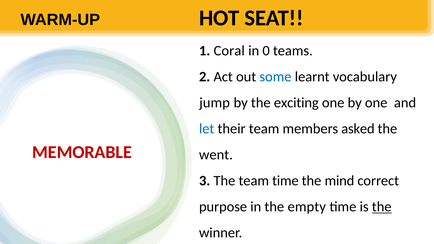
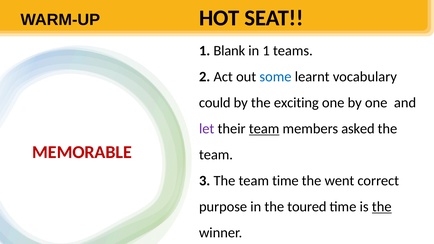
Coral: Coral -> Blank (229, 51)
in 0: 0 -> 1 (266, 51)
jump: jump -> could (215, 103)
let colour: blue -> purple (207, 129)
team underline: none -> present (264, 129)
went: went -> team (216, 155)
mind: mind -> went (339, 181)
empty: empty -> toured (307, 207)
